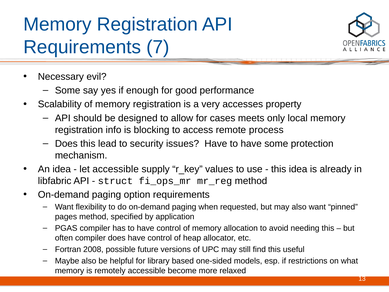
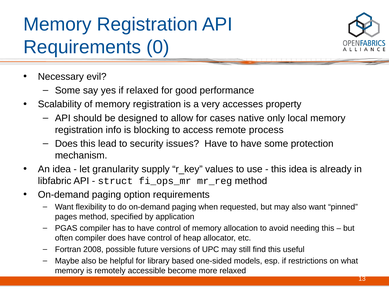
7: 7 -> 0 (158, 47)
if enough: enough -> relaxed (142, 90)
meets: meets -> native (251, 118)
let accessible: accessible -> granularity (116, 169)
